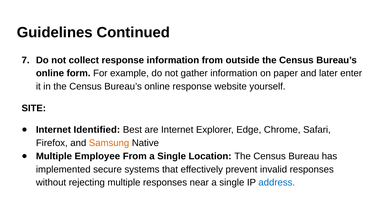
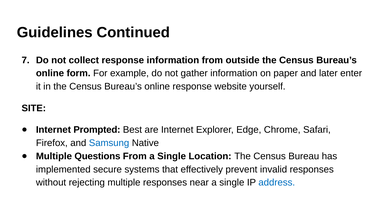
Identified: Identified -> Prompted (97, 130)
Samsung colour: orange -> blue (109, 143)
Employee: Employee -> Questions (97, 156)
